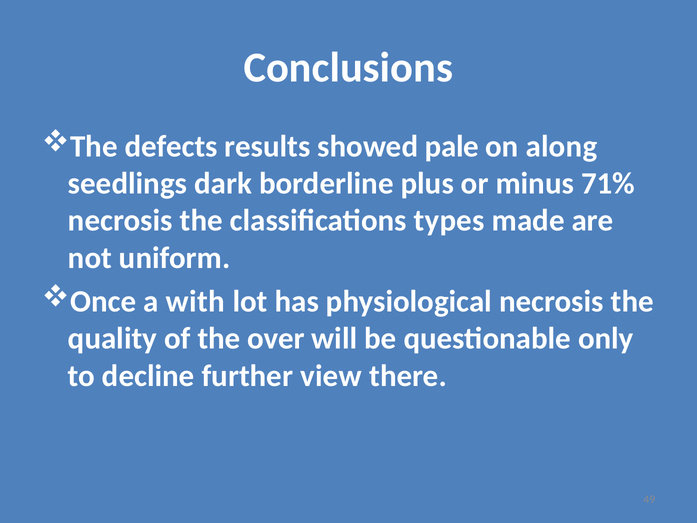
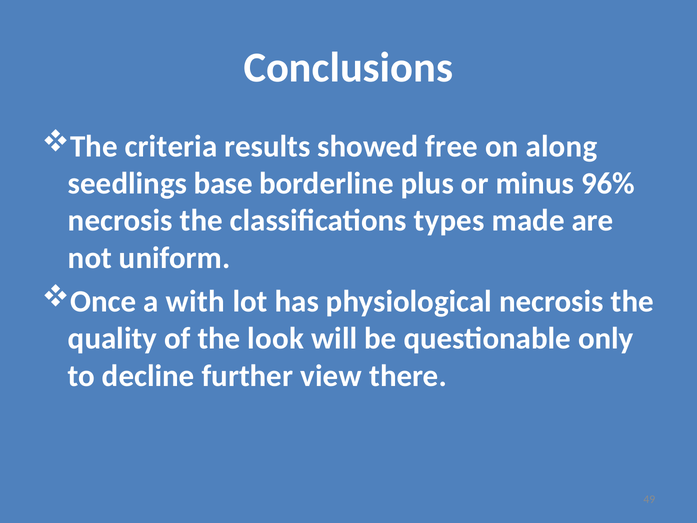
defects: defects -> criteria (171, 146)
pale: pale -> free (452, 146)
dark: dark -> base (223, 183)
71%: 71% -> 96% (608, 183)
over: over -> look (276, 338)
